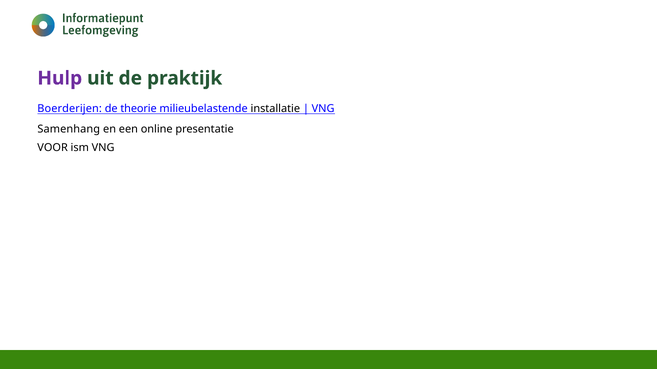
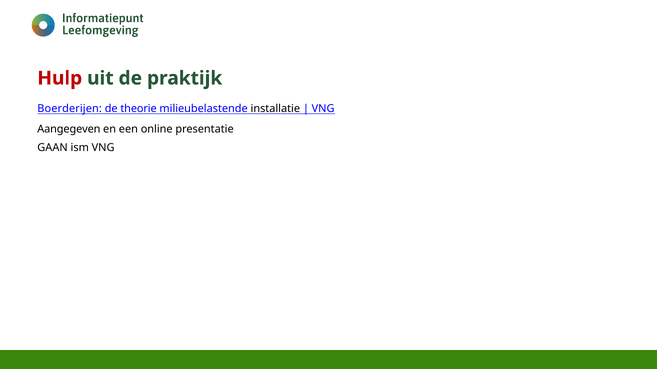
Hulp colour: purple -> red (60, 78)
Samenhang: Samenhang -> Aangegeven (69, 129)
VOOR: VOOR -> GAAN (53, 148)
